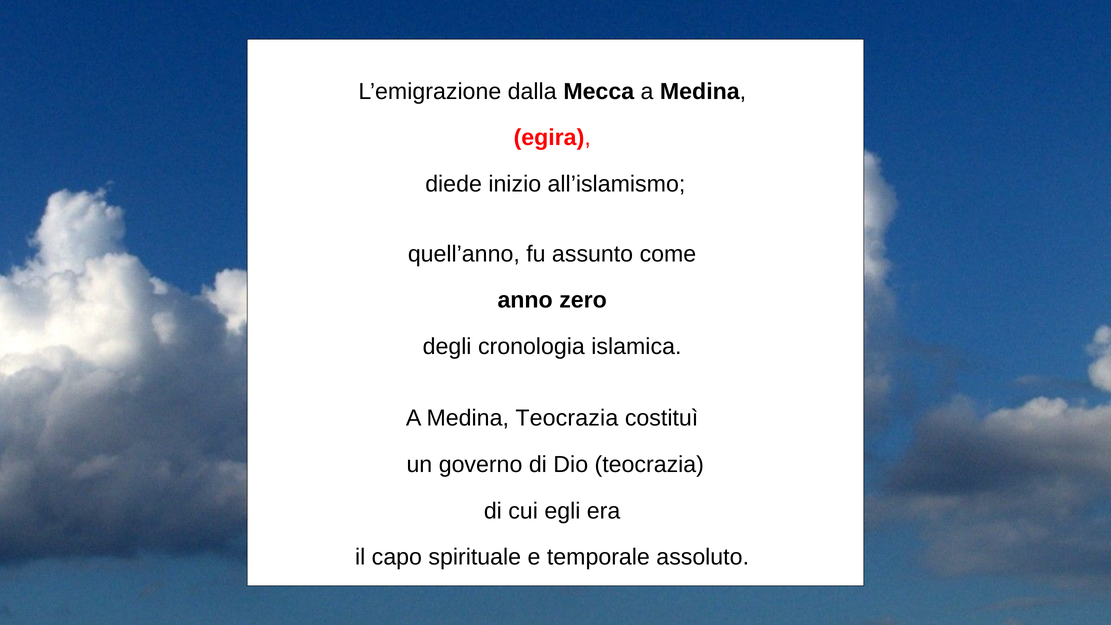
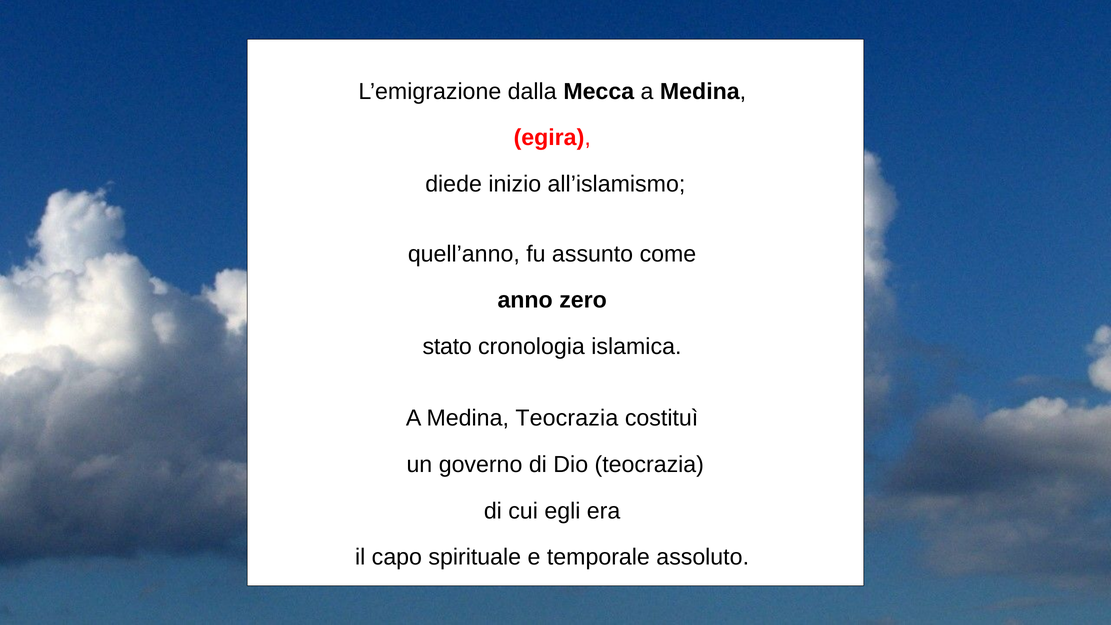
degli: degli -> stato (447, 347)
